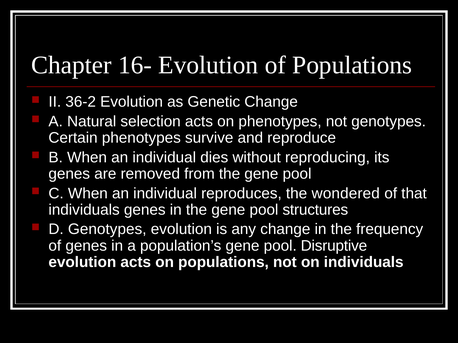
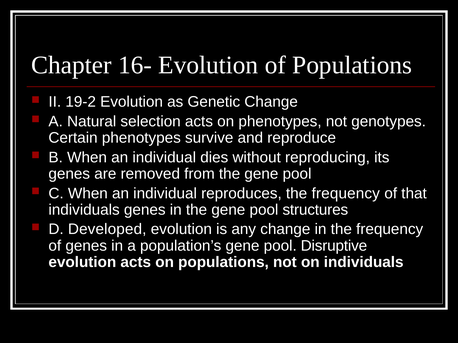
36-2: 36-2 -> 19-2 (81, 102)
reproduces the wondered: wondered -> frequency (346, 194)
D Genotypes: Genotypes -> Developed (107, 230)
